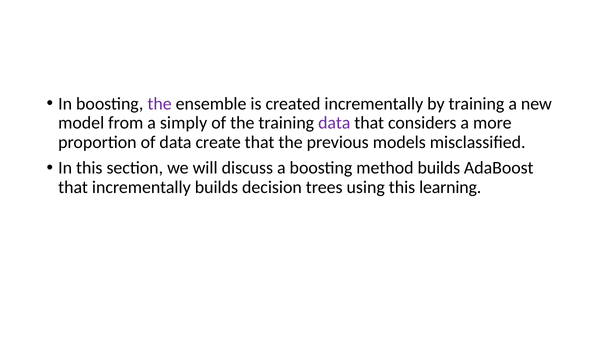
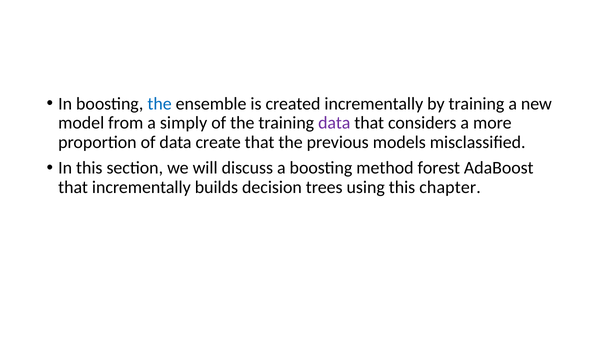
the colour: purple -> blue (160, 104)
method builds: builds -> forest (439, 168)
learning: learning -> chapter (450, 187)
